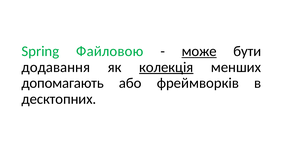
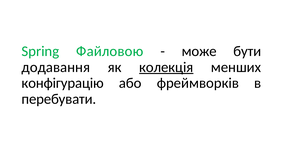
може underline: present -> none (199, 51)
допомагають: допомагають -> конфігурацію (63, 83)
десктопних: десктопних -> перебувати (59, 99)
